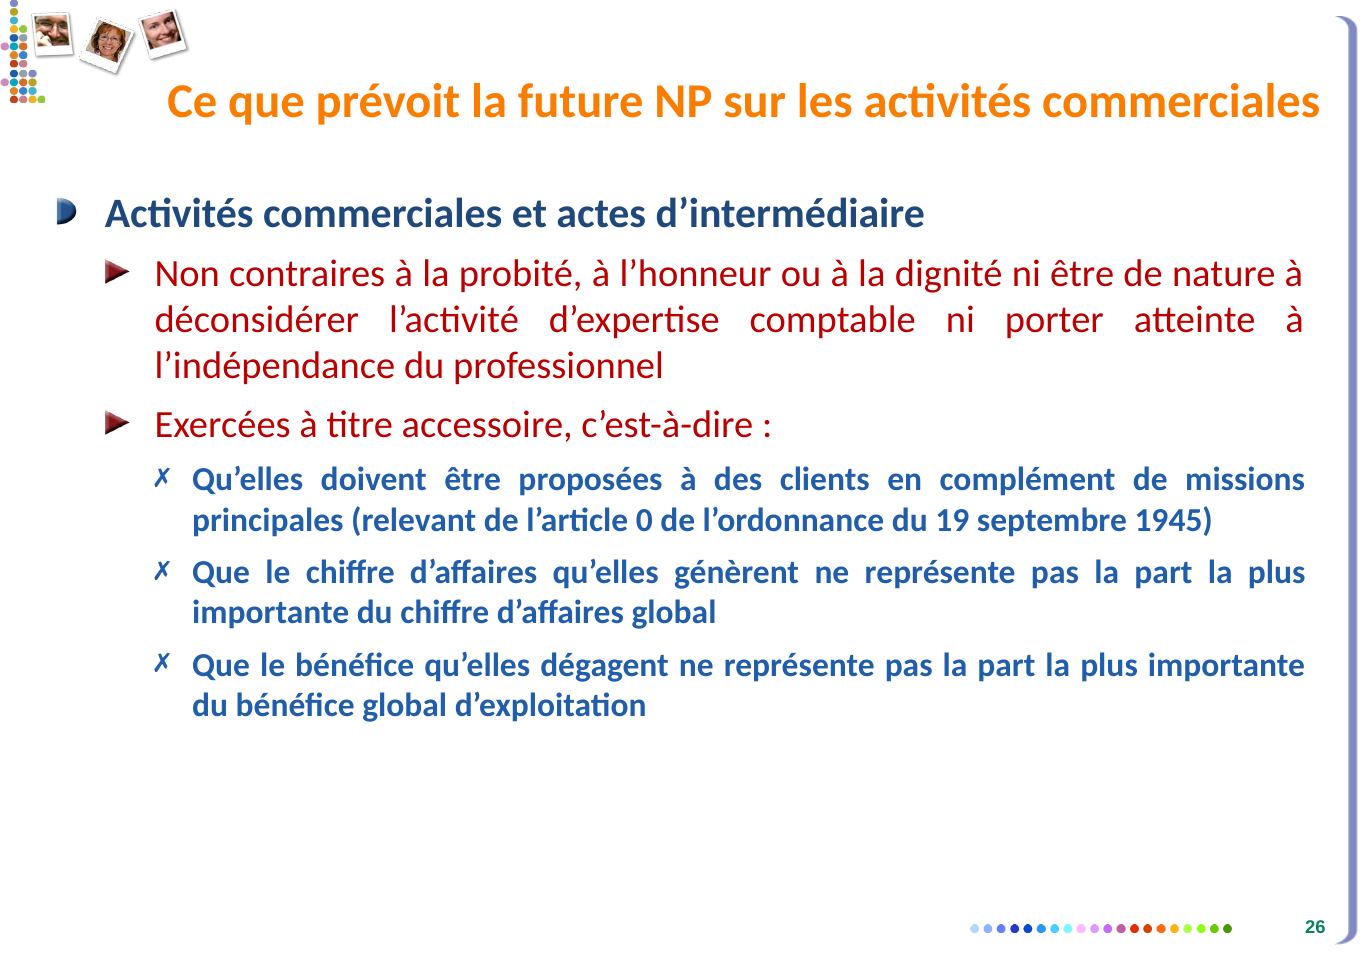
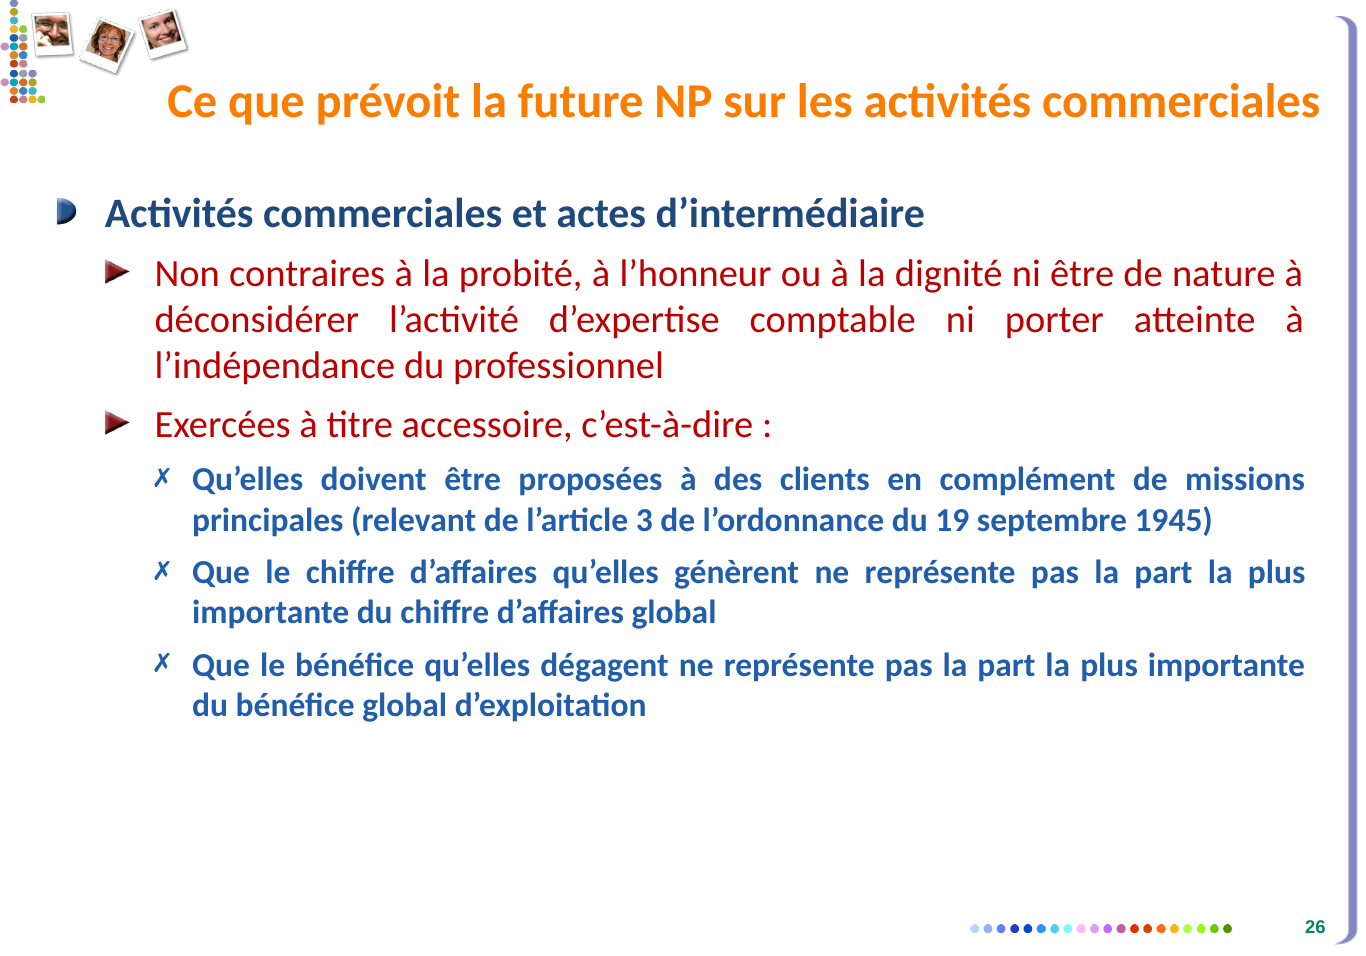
0: 0 -> 3 (644, 520)
